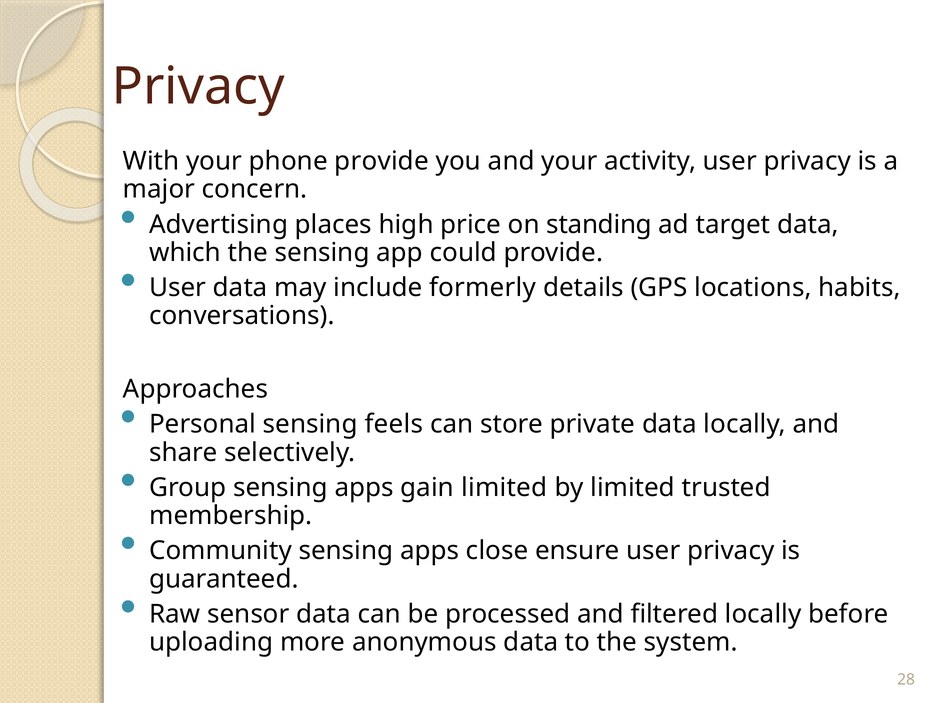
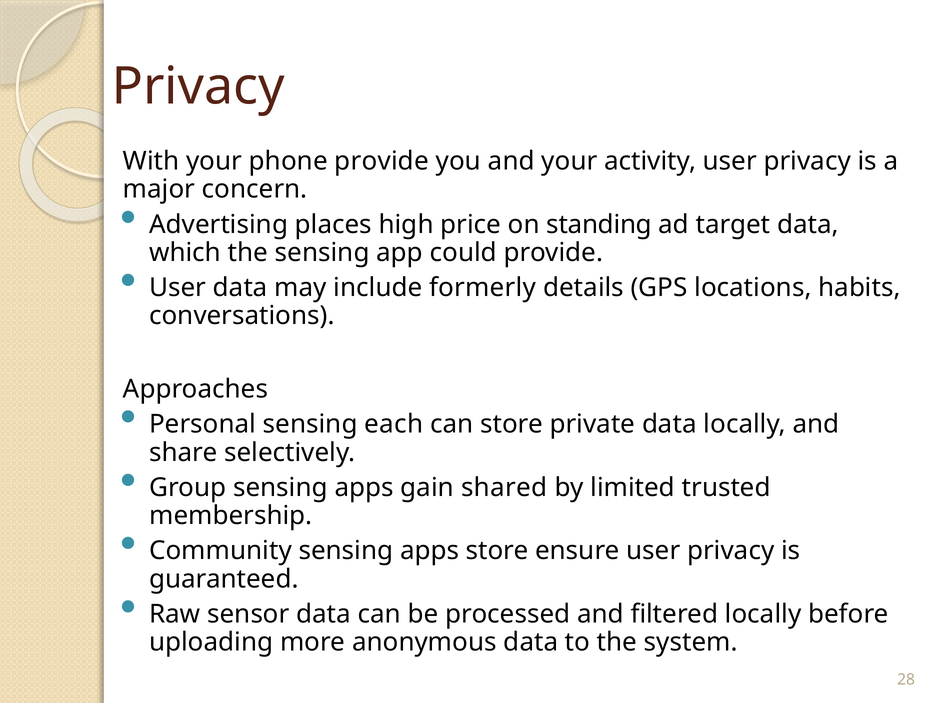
feels: feels -> each (394, 424)
gain limited: limited -> shared (504, 487)
apps close: close -> store (497, 551)
